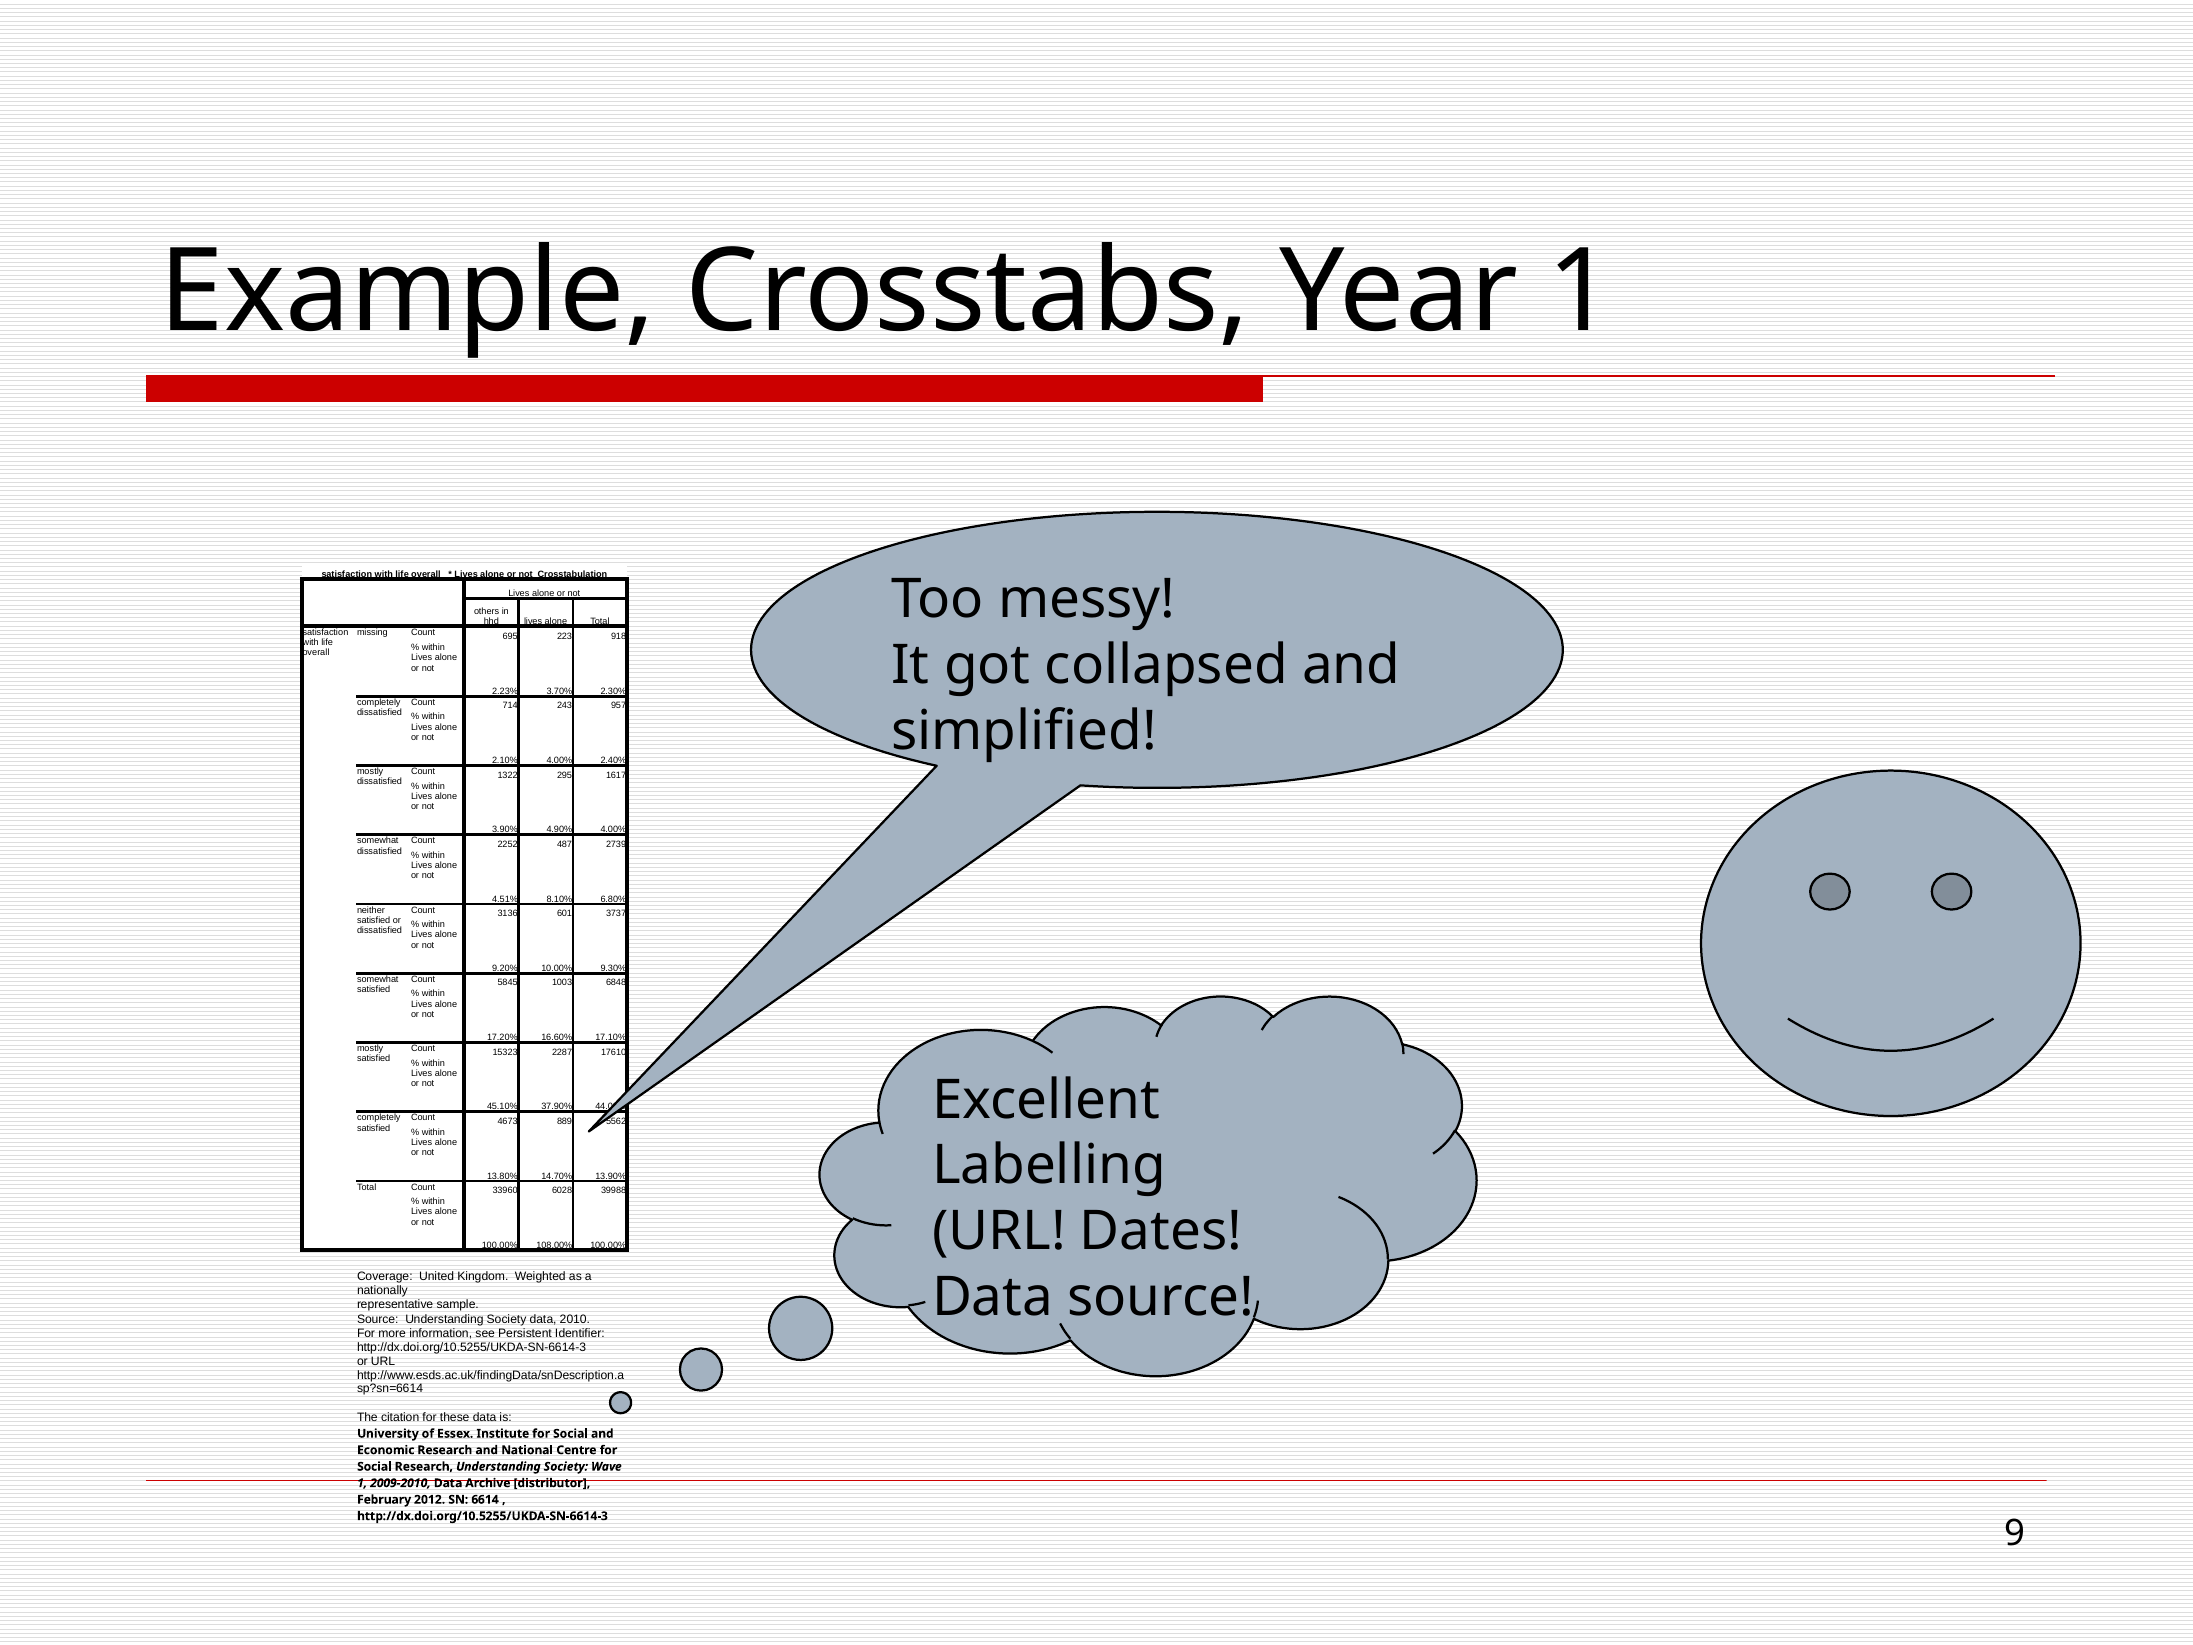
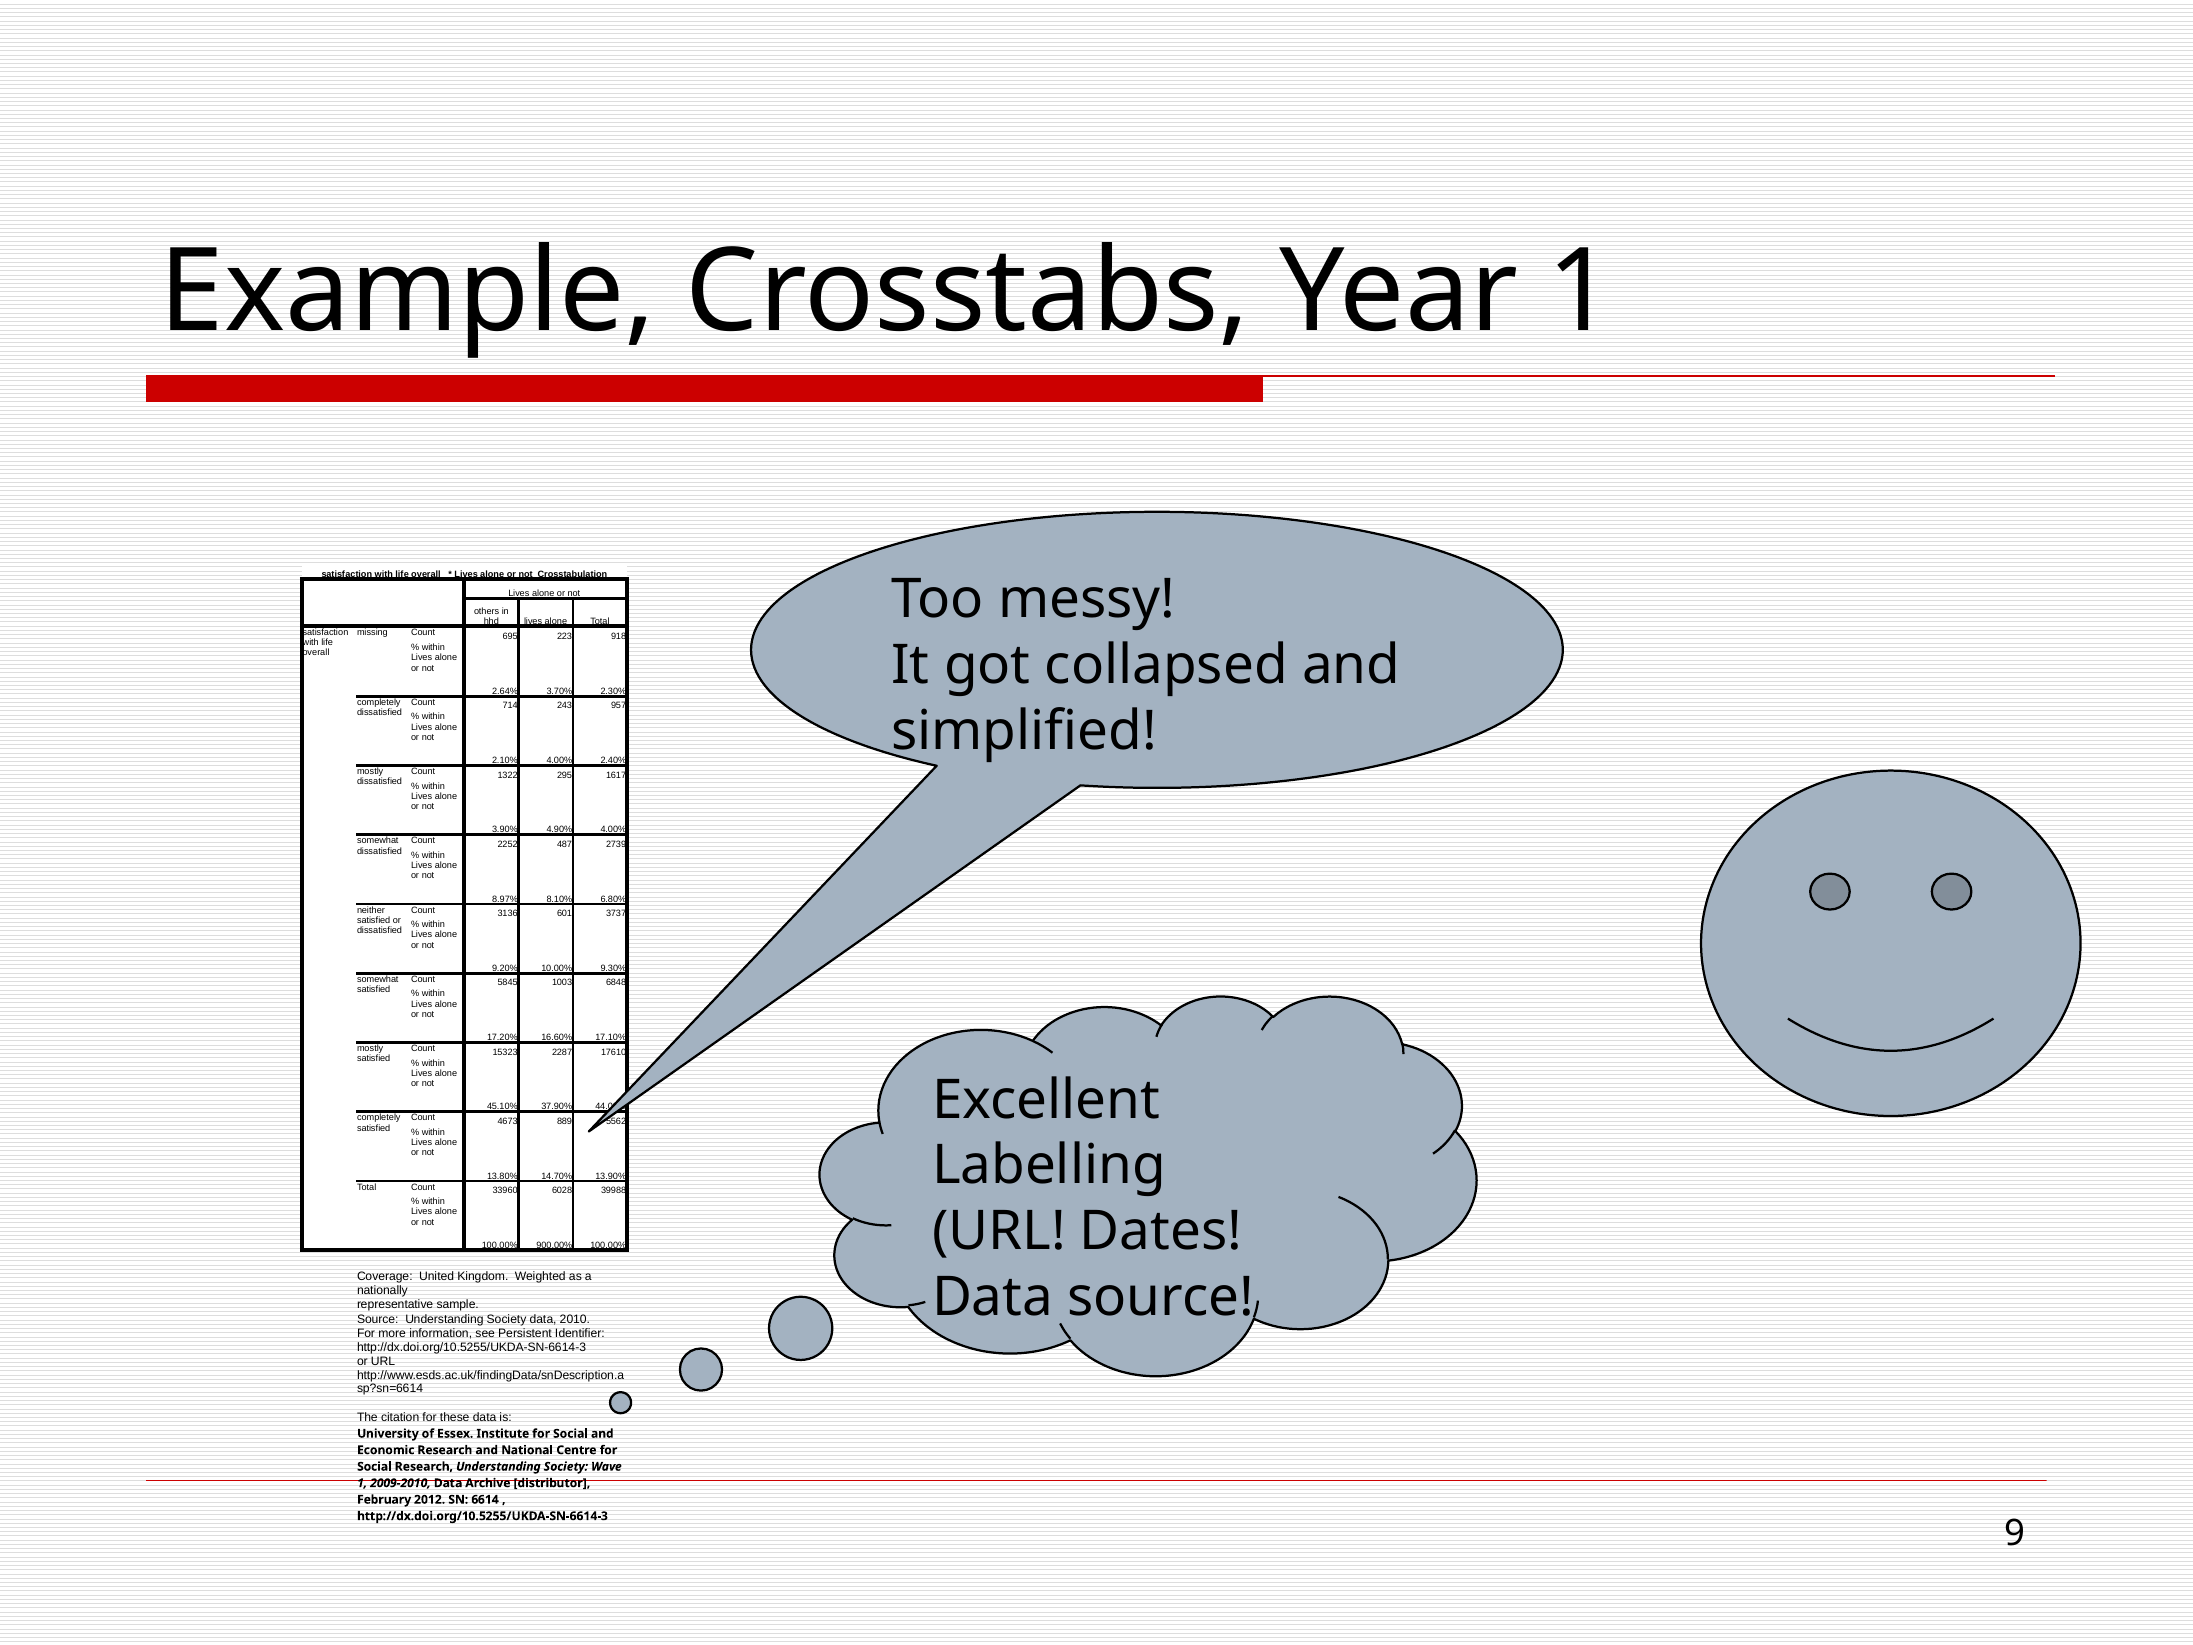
2.23%: 2.23% -> 2.64% (505, 691)
4.51%: 4.51% -> 8.97% (505, 899)
108.00%: 108.00% -> 900.00% (554, 1245)
